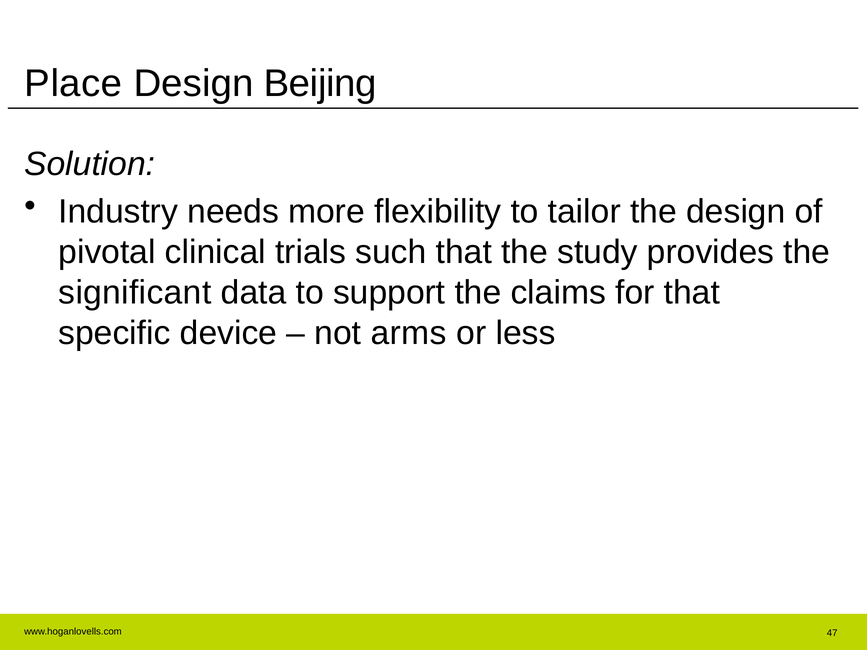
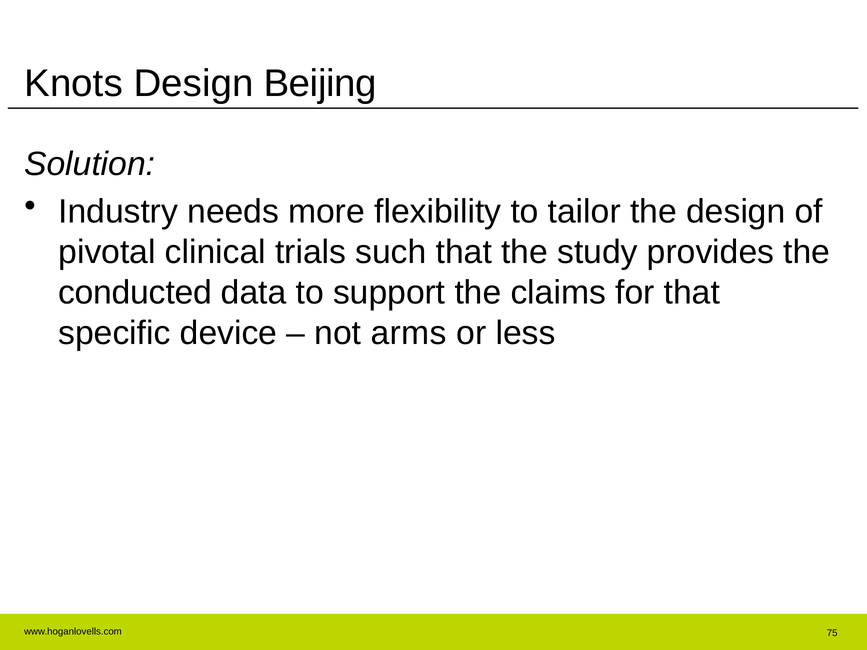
Place: Place -> Knots (74, 84)
significant: significant -> conducted (135, 293)
47: 47 -> 75 (832, 634)
